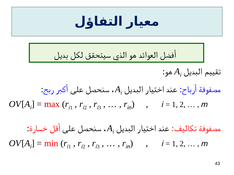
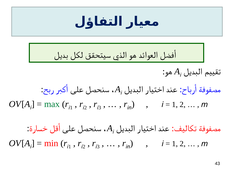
max colour: red -> green (52, 104)
